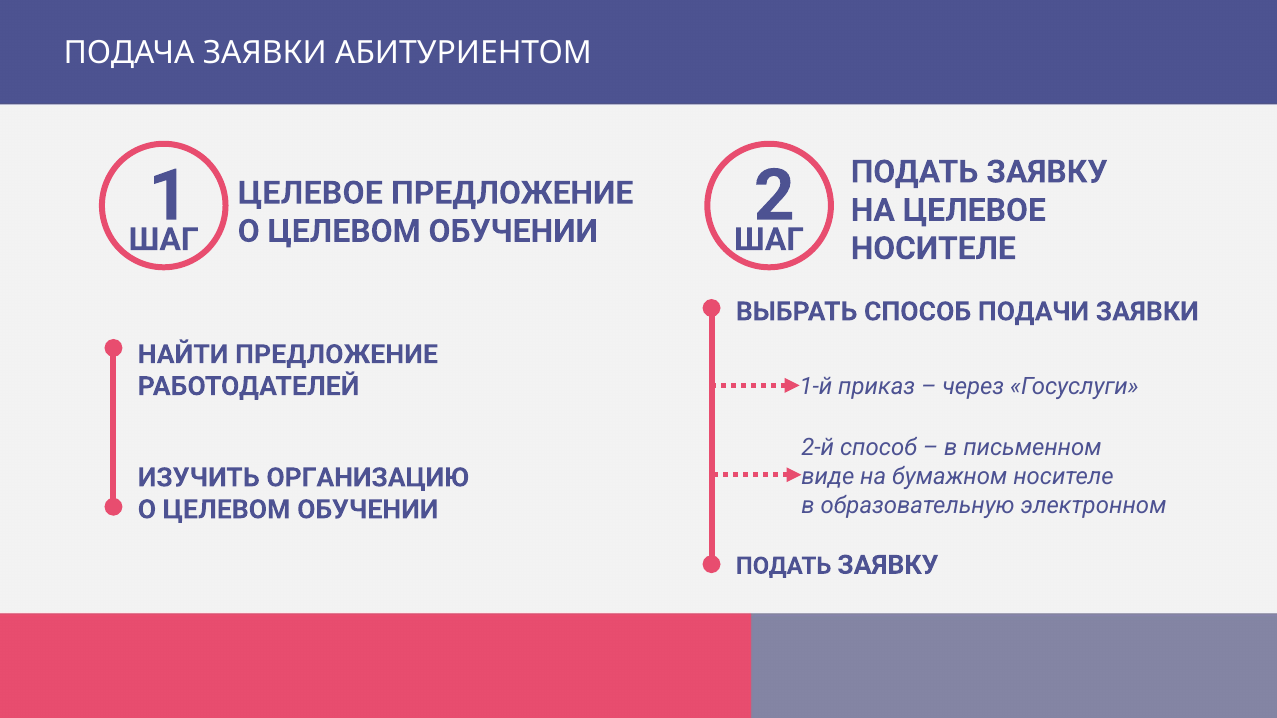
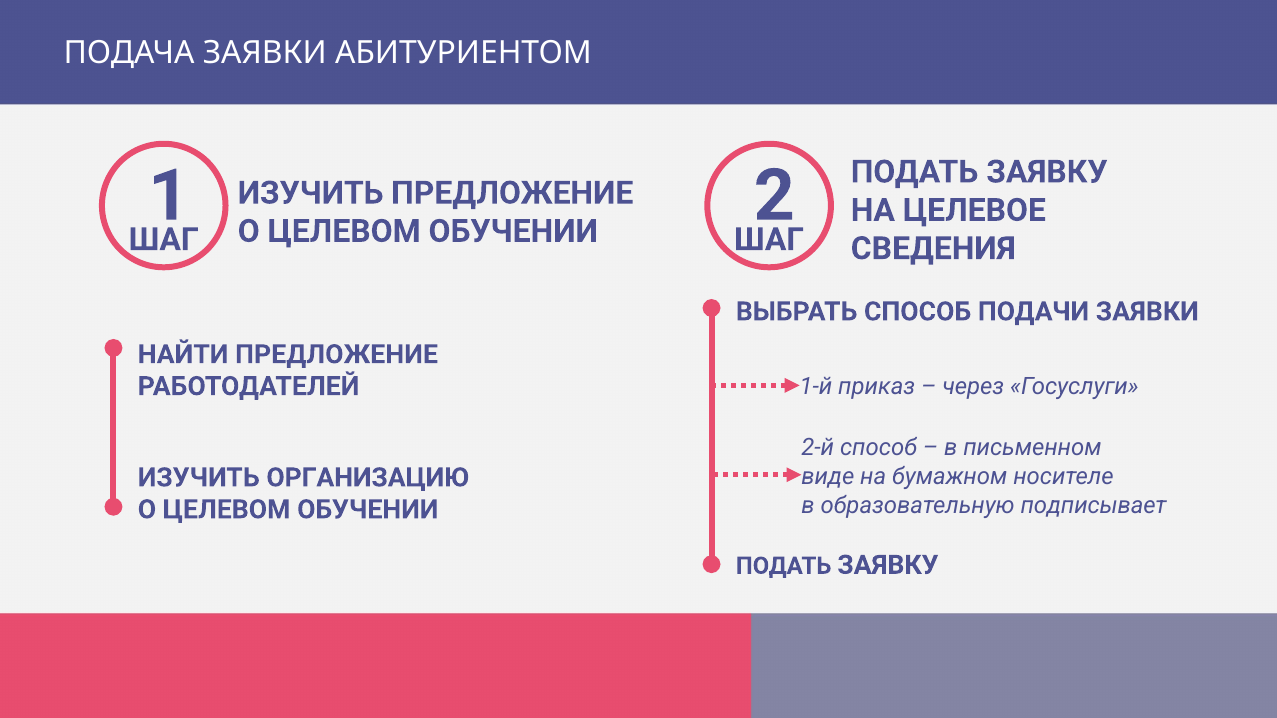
ЦЕЛЕВОЕ: ЦЕЛЕВОЕ -> ИЗУЧИТЬ (311, 193)
НОСИТЕЛЕ: НОСИТЕЛЕ -> СВЕДЕНИЯ (933, 249)
электронном: электронном -> подписывает (1094, 505)
